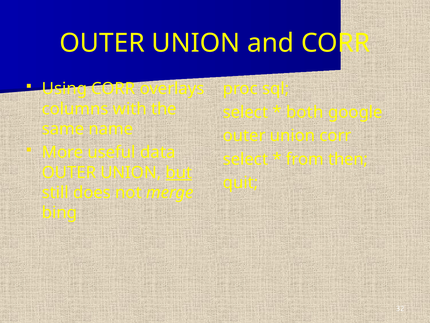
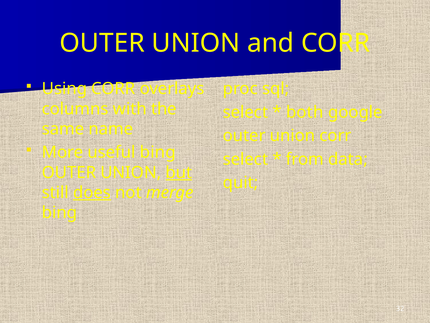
useful data: data -> bing (158, 152)
then: then -> data (348, 159)
does underline: none -> present (92, 192)
